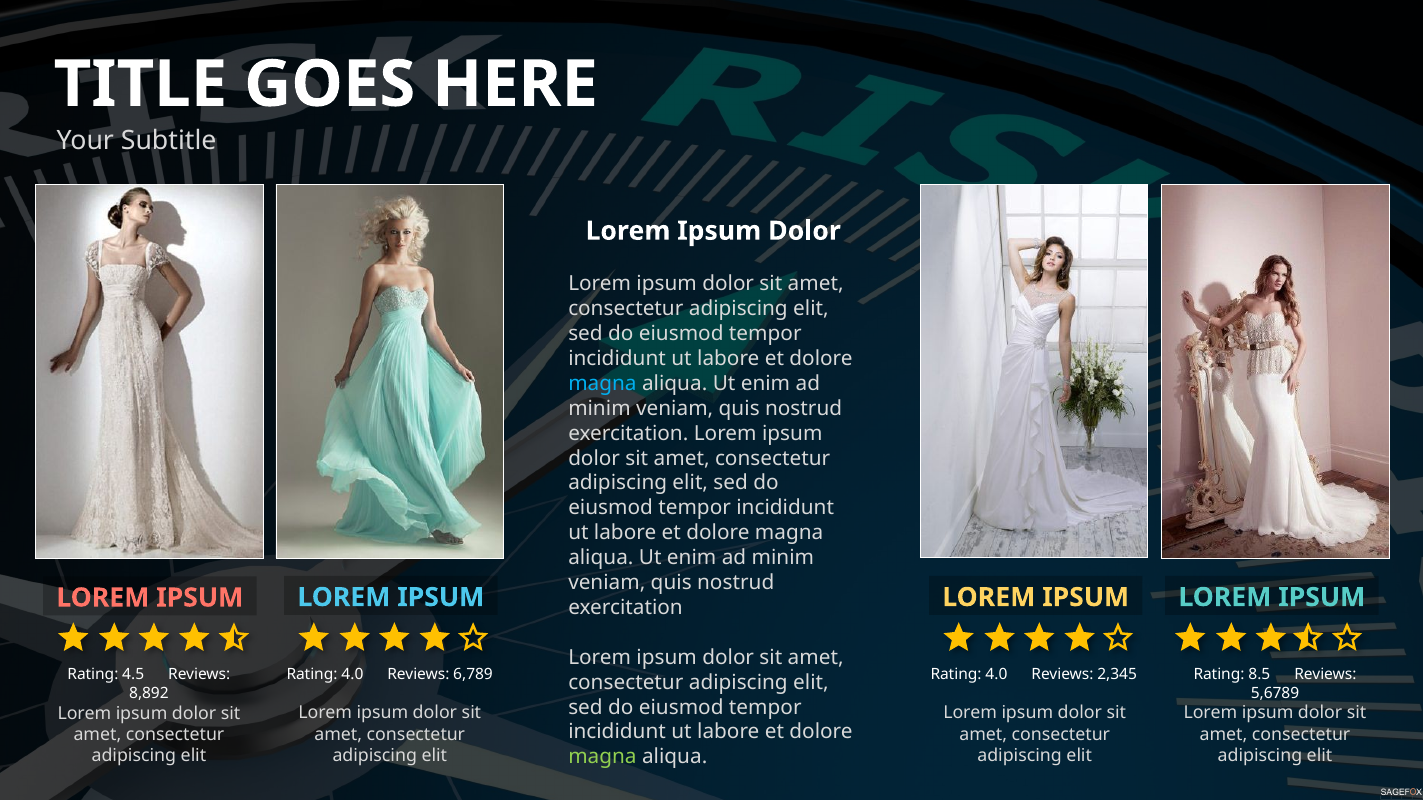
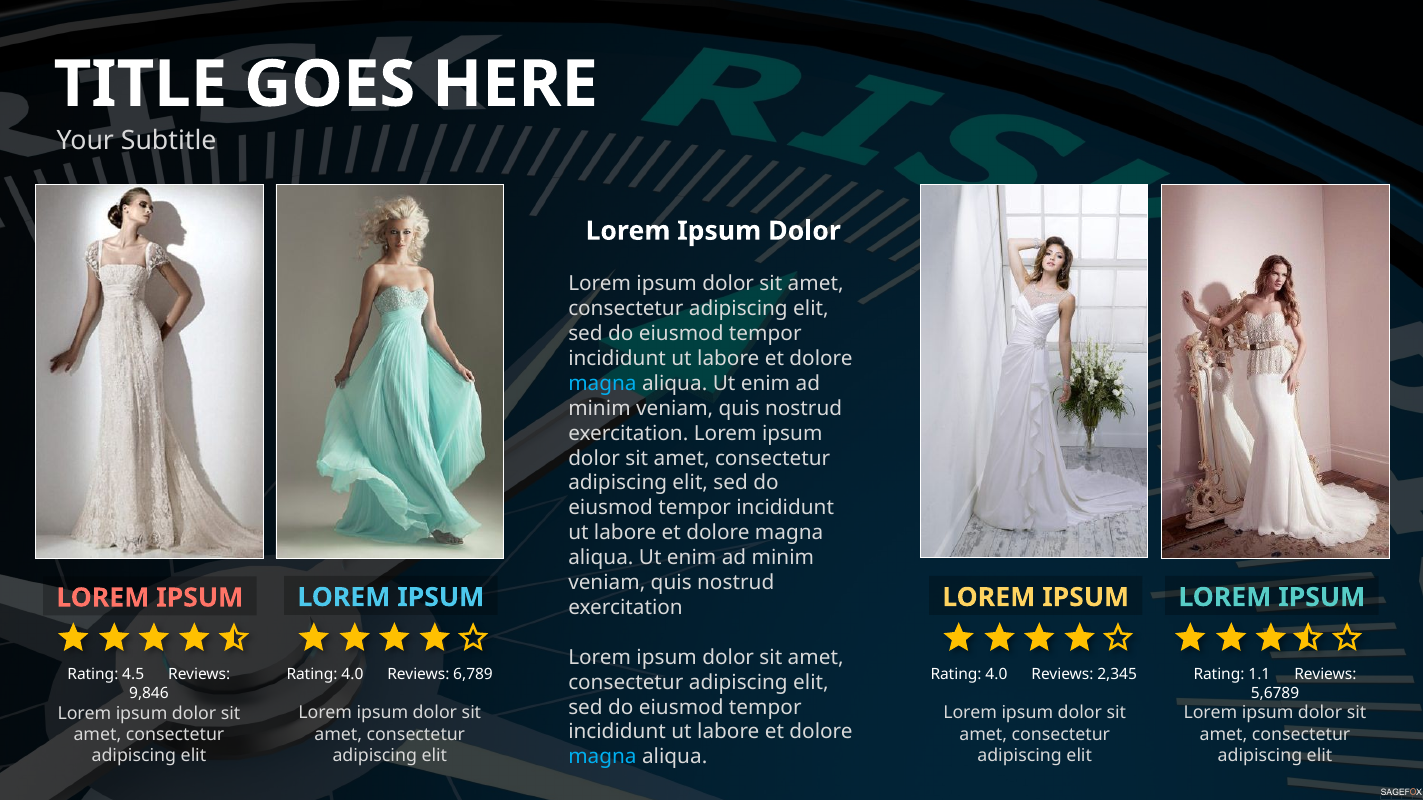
8.5: 8.5 -> 1.1 (1259, 675)
8,892: 8,892 -> 9,846 (149, 694)
magna colour: light green -> light blue (602, 757)
